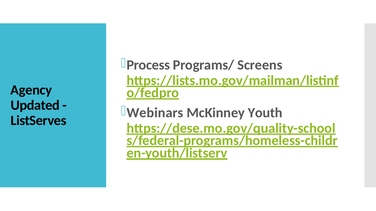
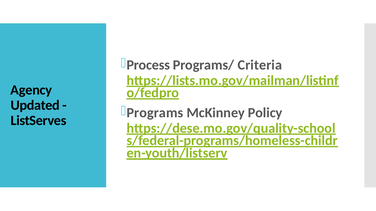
Screens: Screens -> Criteria (260, 65)
Webinars: Webinars -> Programs (155, 113)
Youth: Youth -> Policy (265, 113)
